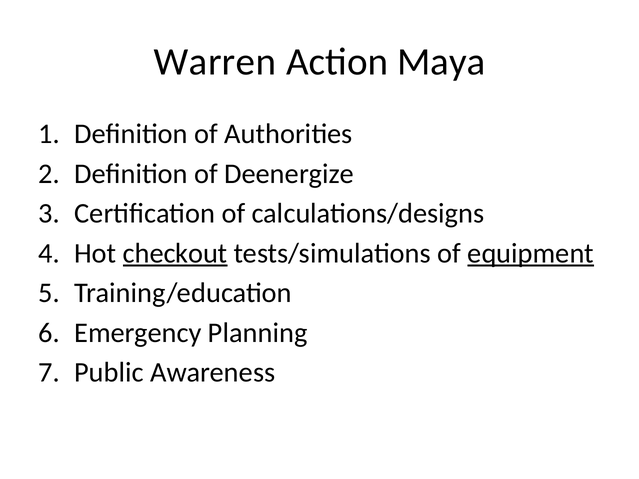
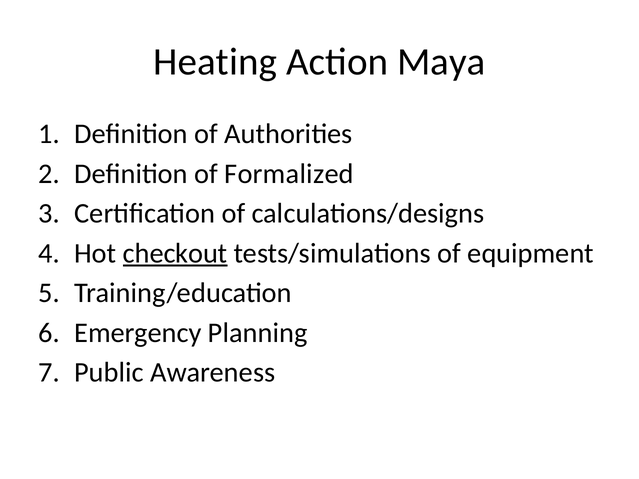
Warren: Warren -> Heating (215, 62)
Deenergize: Deenergize -> Formalized (289, 174)
equipment underline: present -> none (531, 253)
